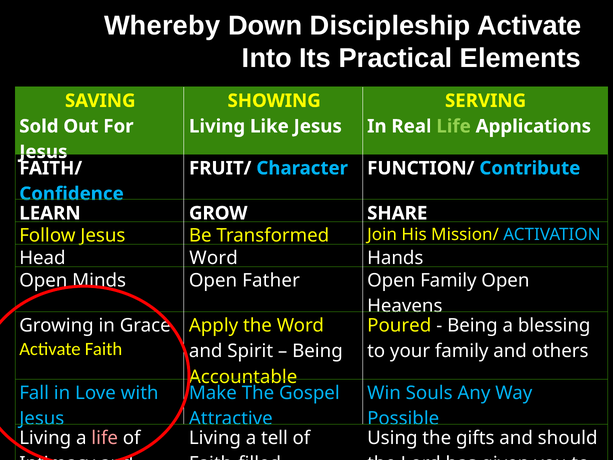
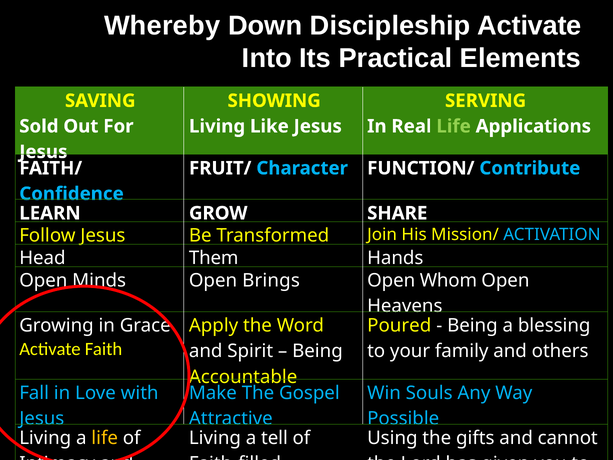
Head Word: Word -> Them (214, 258)
Father: Father -> Brings (271, 281)
Open Family: Family -> Whom (448, 281)
life colour: pink -> yellow (105, 438)
should: should -> cannot (568, 438)
